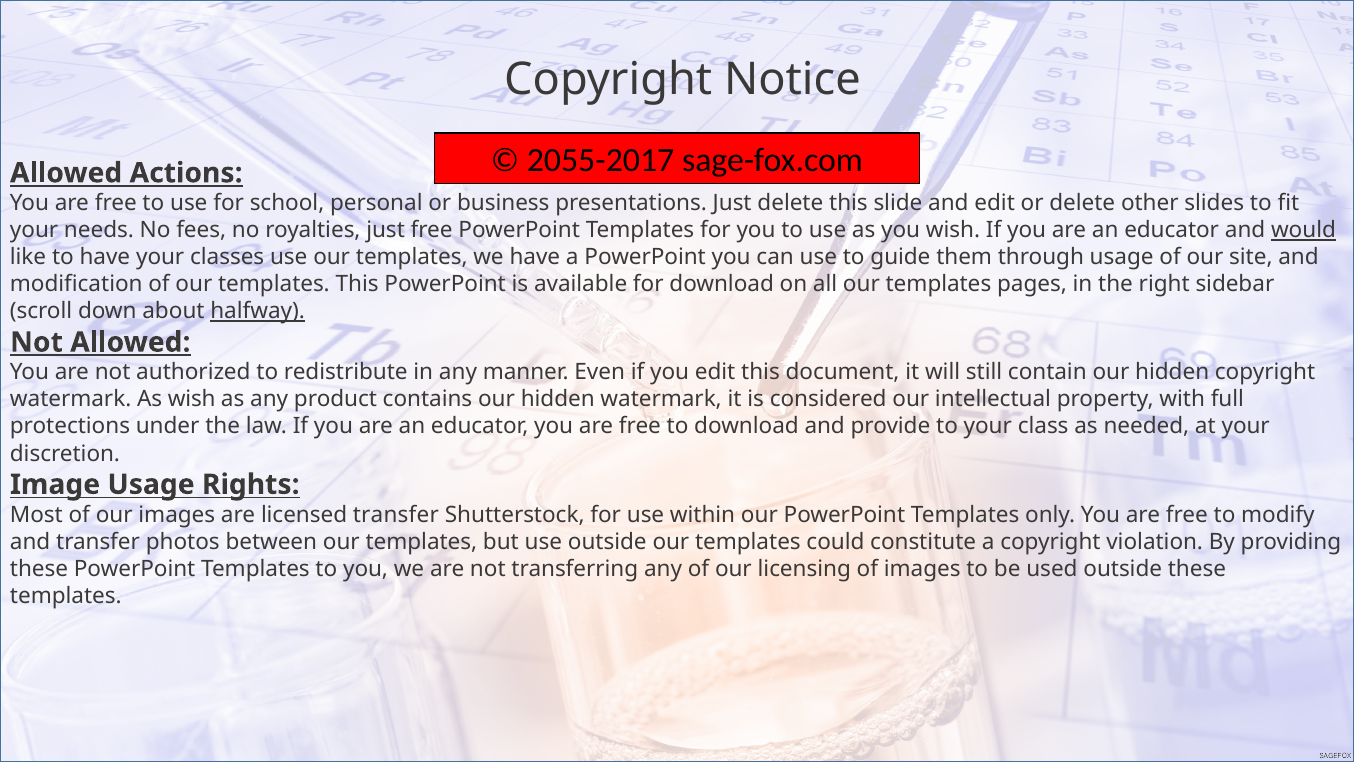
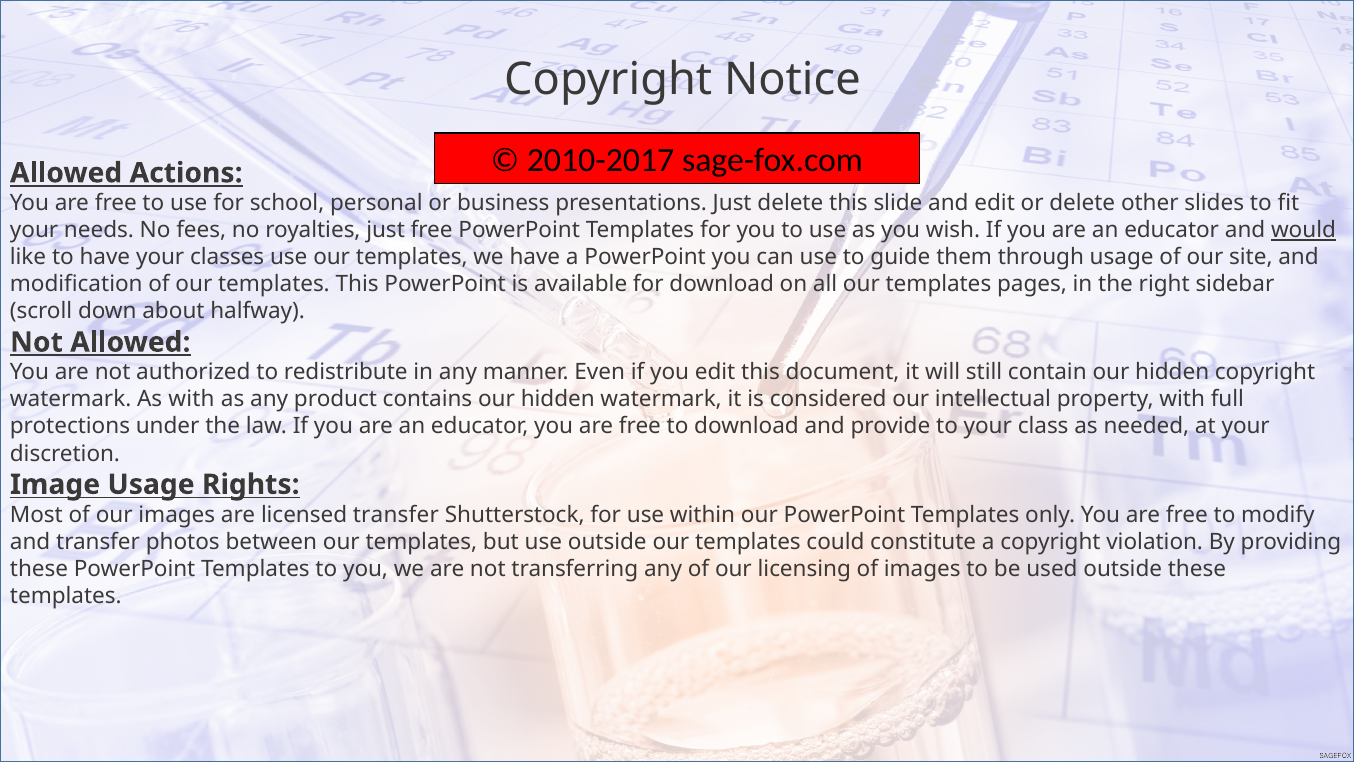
2055-2017: 2055-2017 -> 2010-2017 (601, 161)
halfway underline: present -> none (258, 311)
As wish: wish -> with (191, 399)
